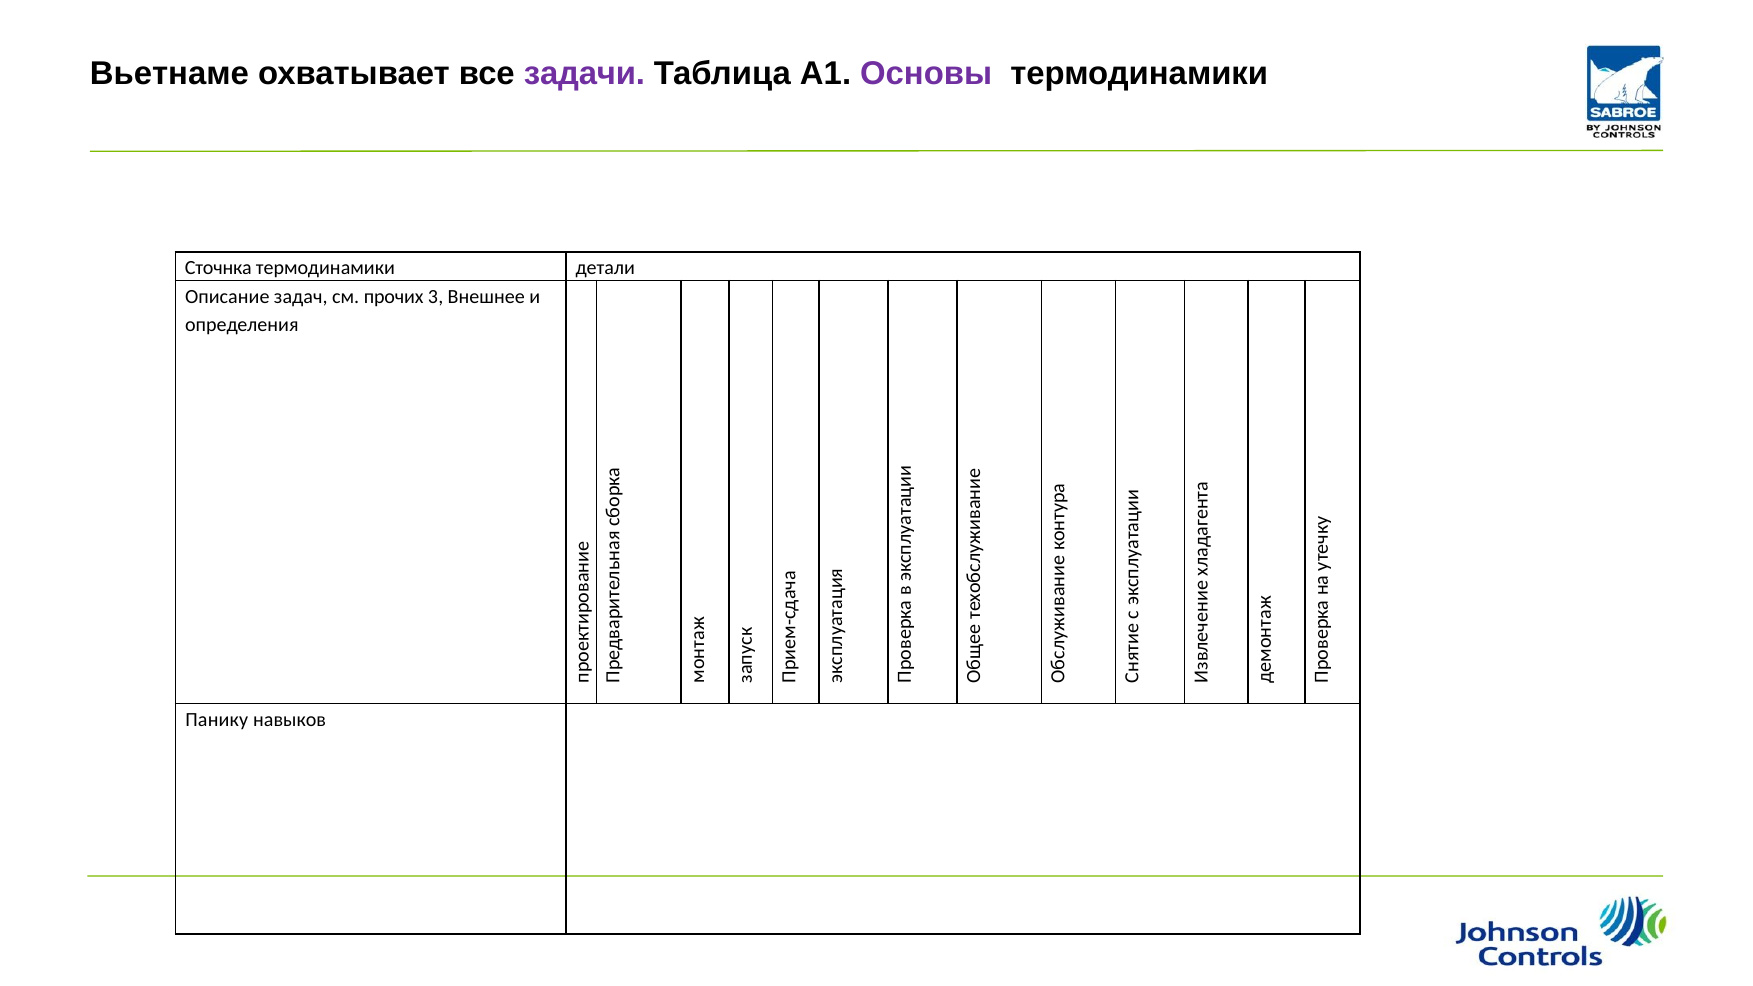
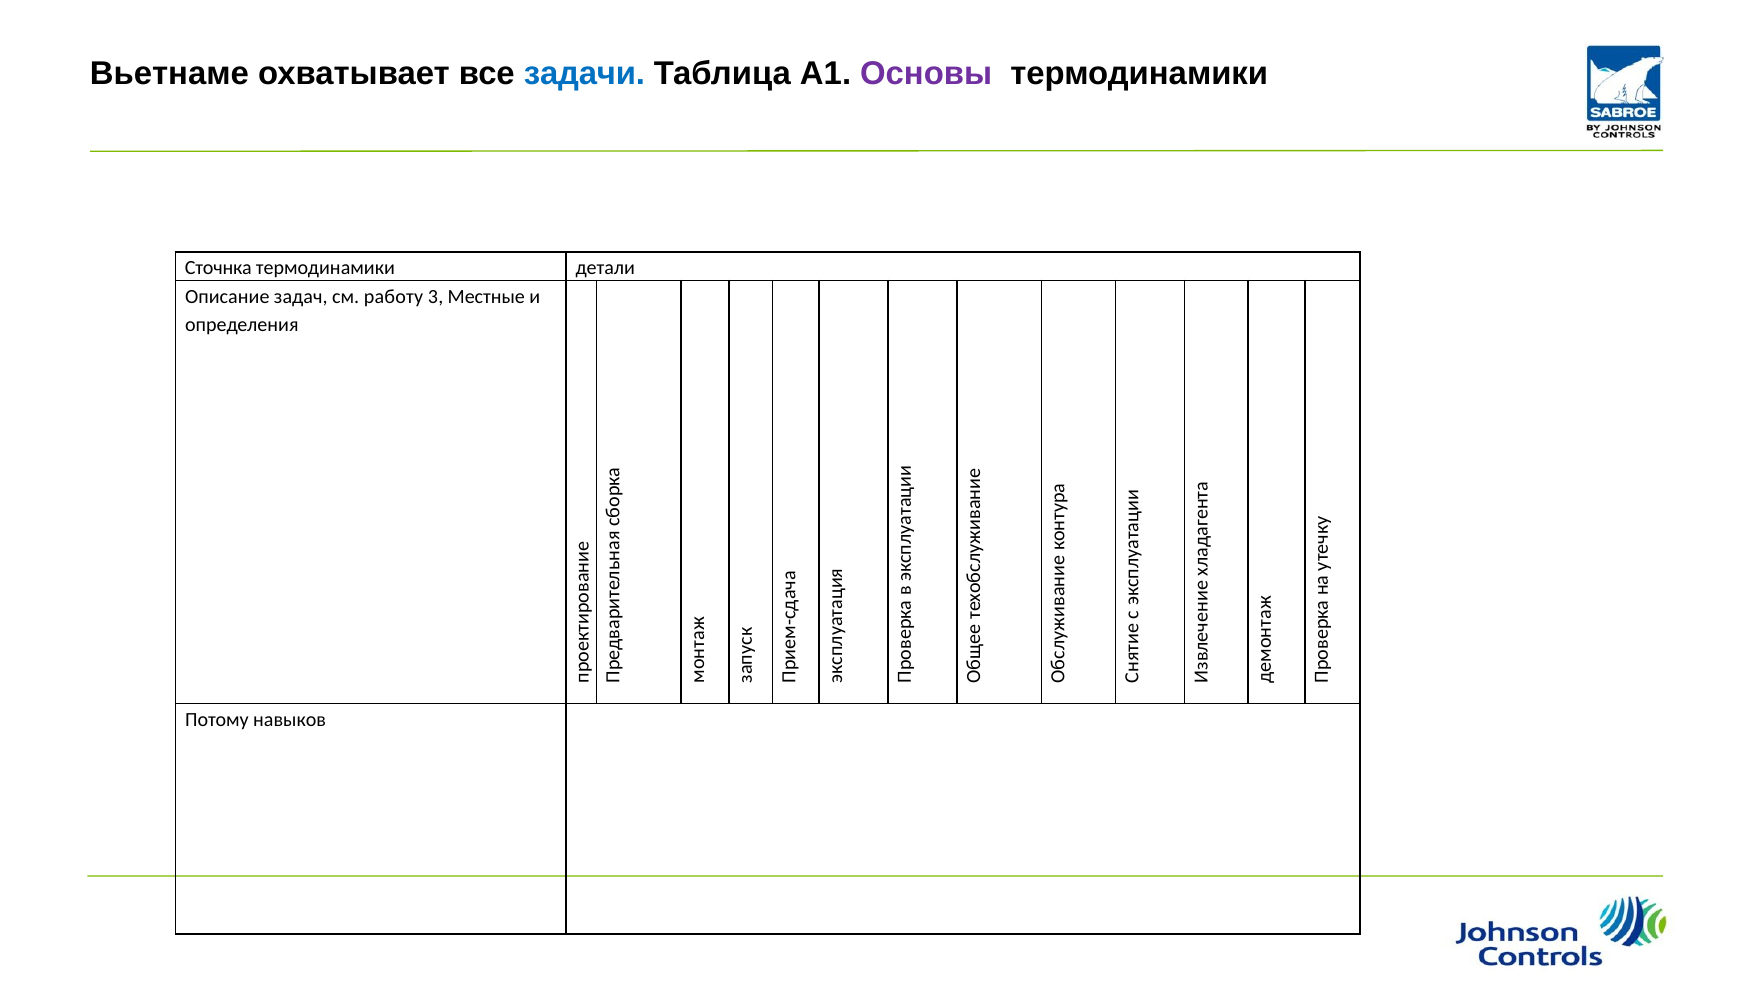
задачи colour: purple -> blue (584, 74)
прочих: прочих -> работу (393, 297)
Внешнее: Внешнее -> Местные (486, 297)
Панику: Панику -> Потому (217, 720)
